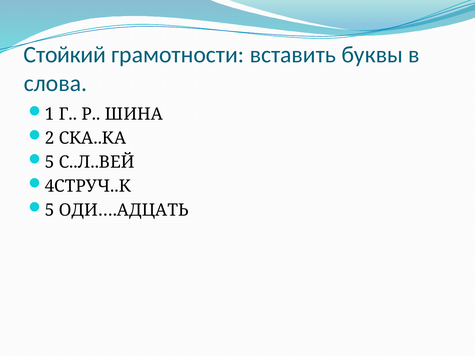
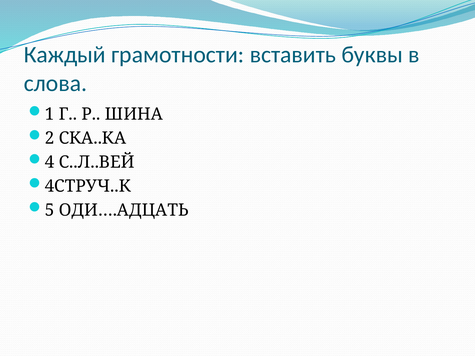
Стойкий: Стойкий -> Каждый (65, 55)
5: 5 -> 4 (50, 162)
